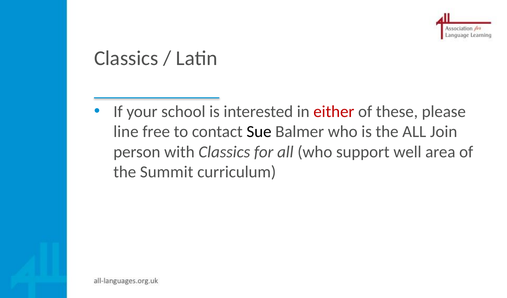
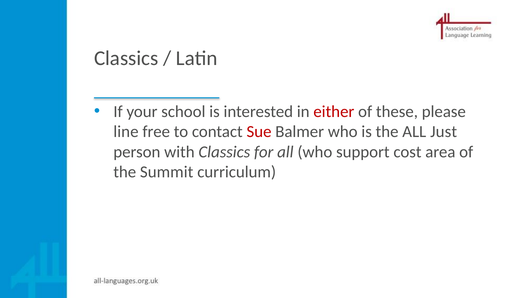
Sue colour: black -> red (259, 132)
Join: Join -> Just (444, 132)
well: well -> cost (407, 152)
